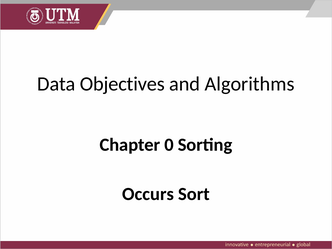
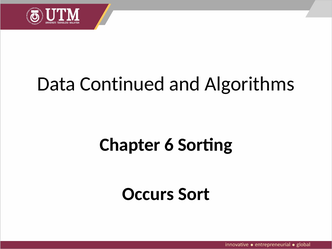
Objectives: Objectives -> Continued (122, 84)
0: 0 -> 6 (169, 145)
